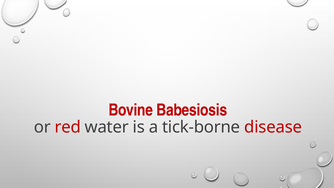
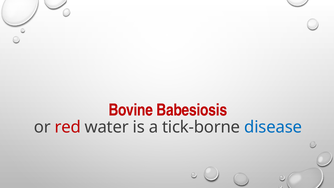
disease colour: red -> blue (273, 127)
